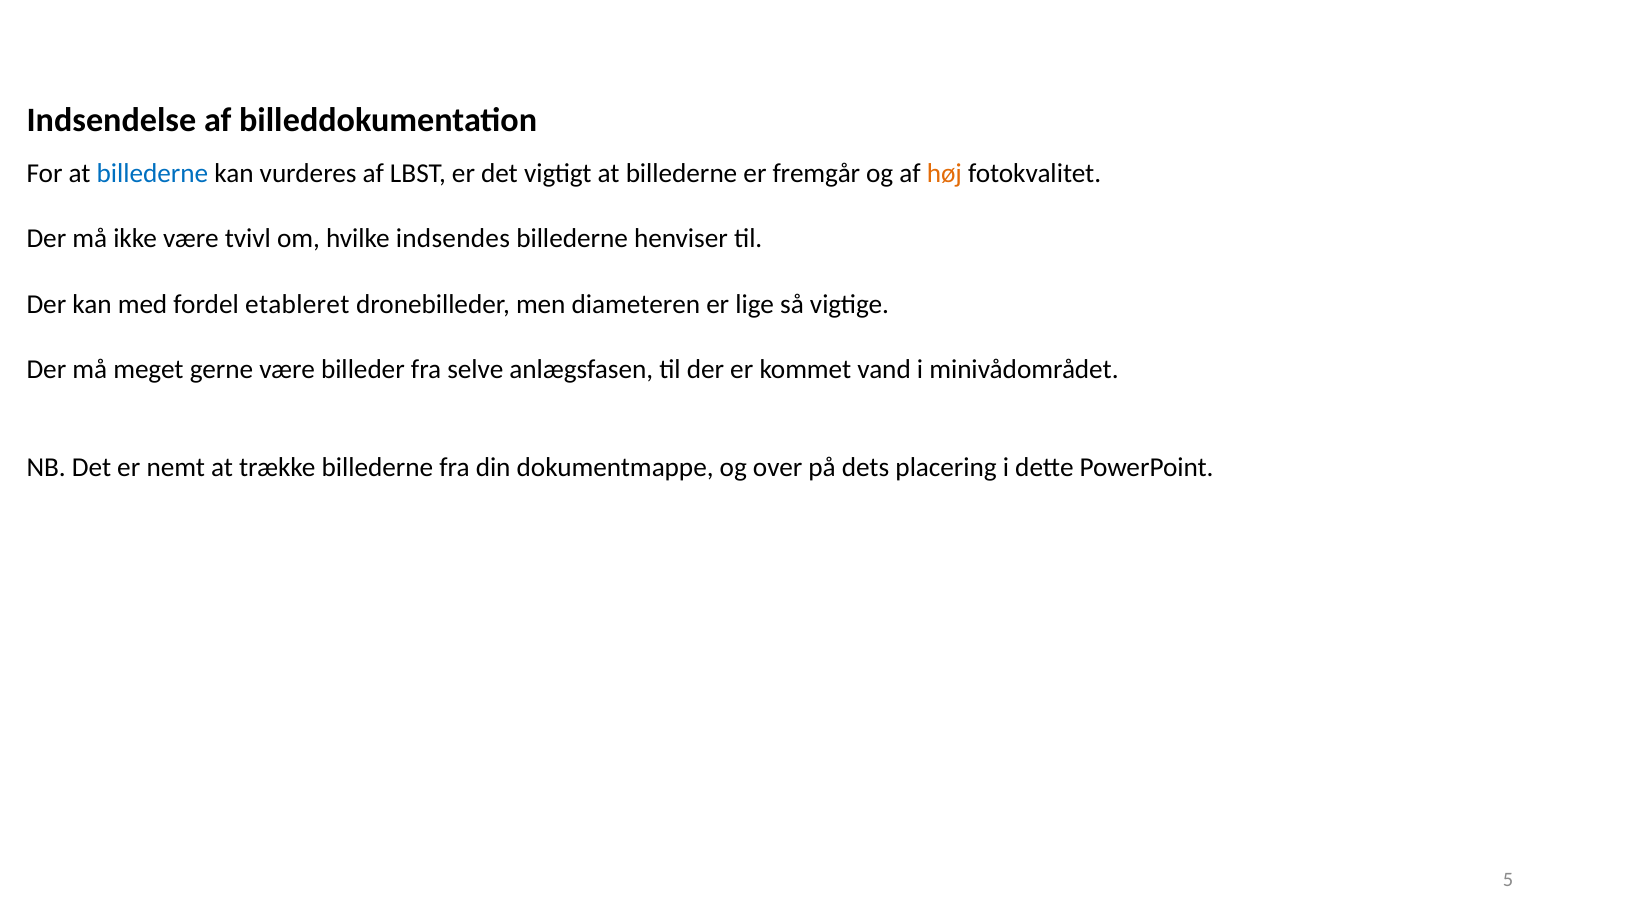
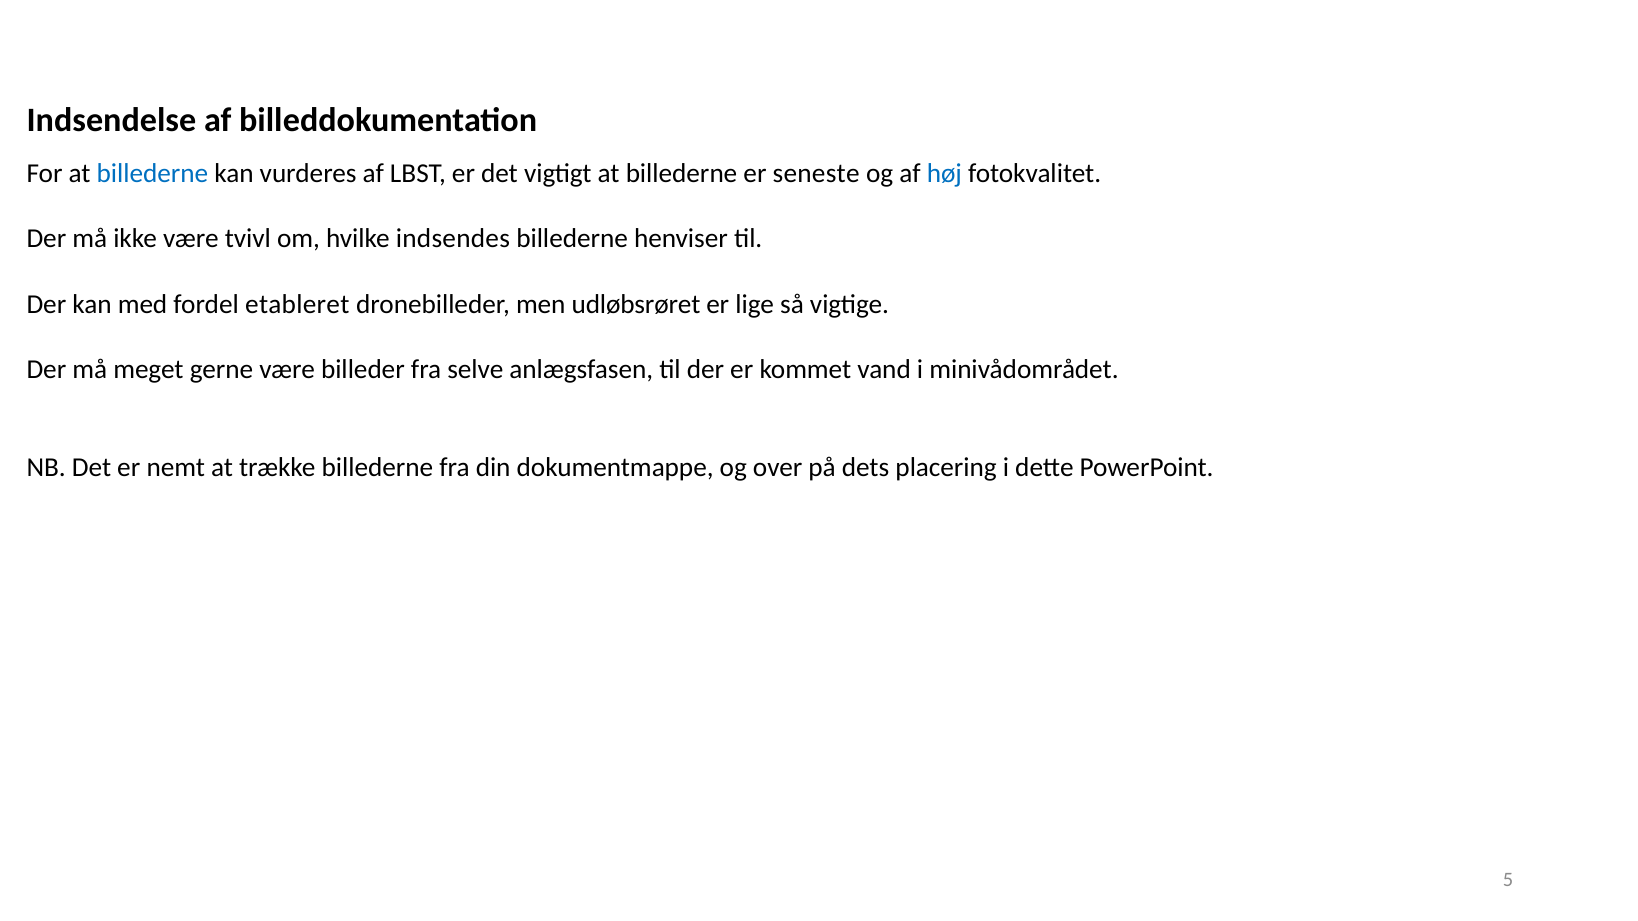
fremgår: fremgår -> seneste (816, 173)
høj colour: orange -> blue (944, 173)
diameteren: diameteren -> udløbsrøret (636, 304)
